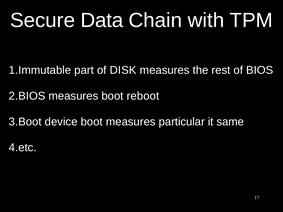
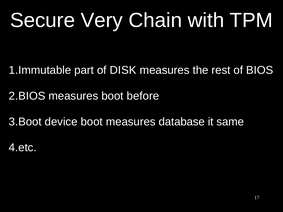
Data: Data -> Very (102, 20)
reboot: reboot -> before (143, 96)
particular: particular -> database (182, 122)
